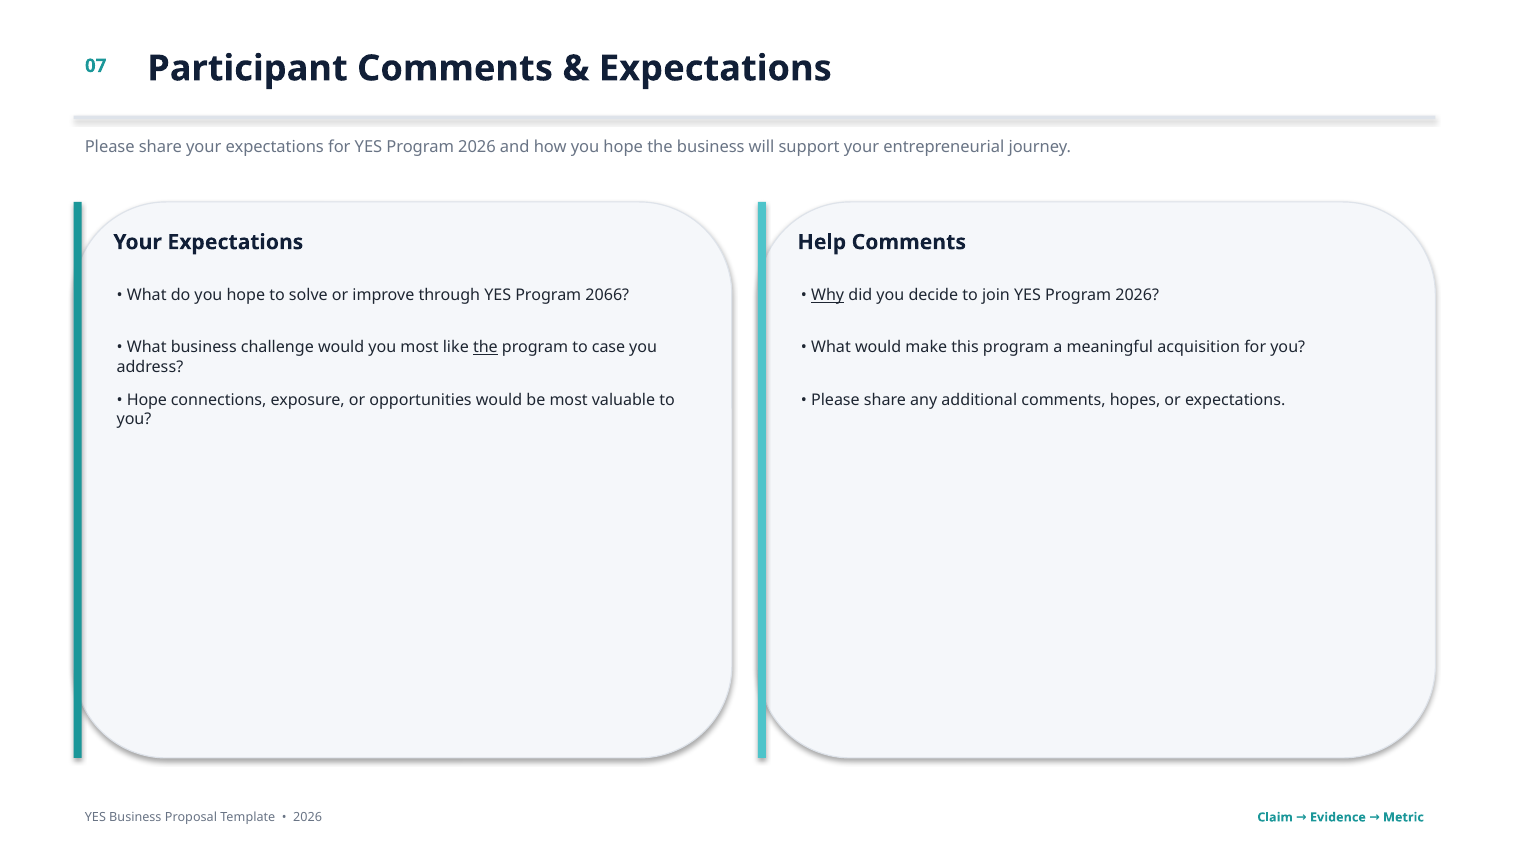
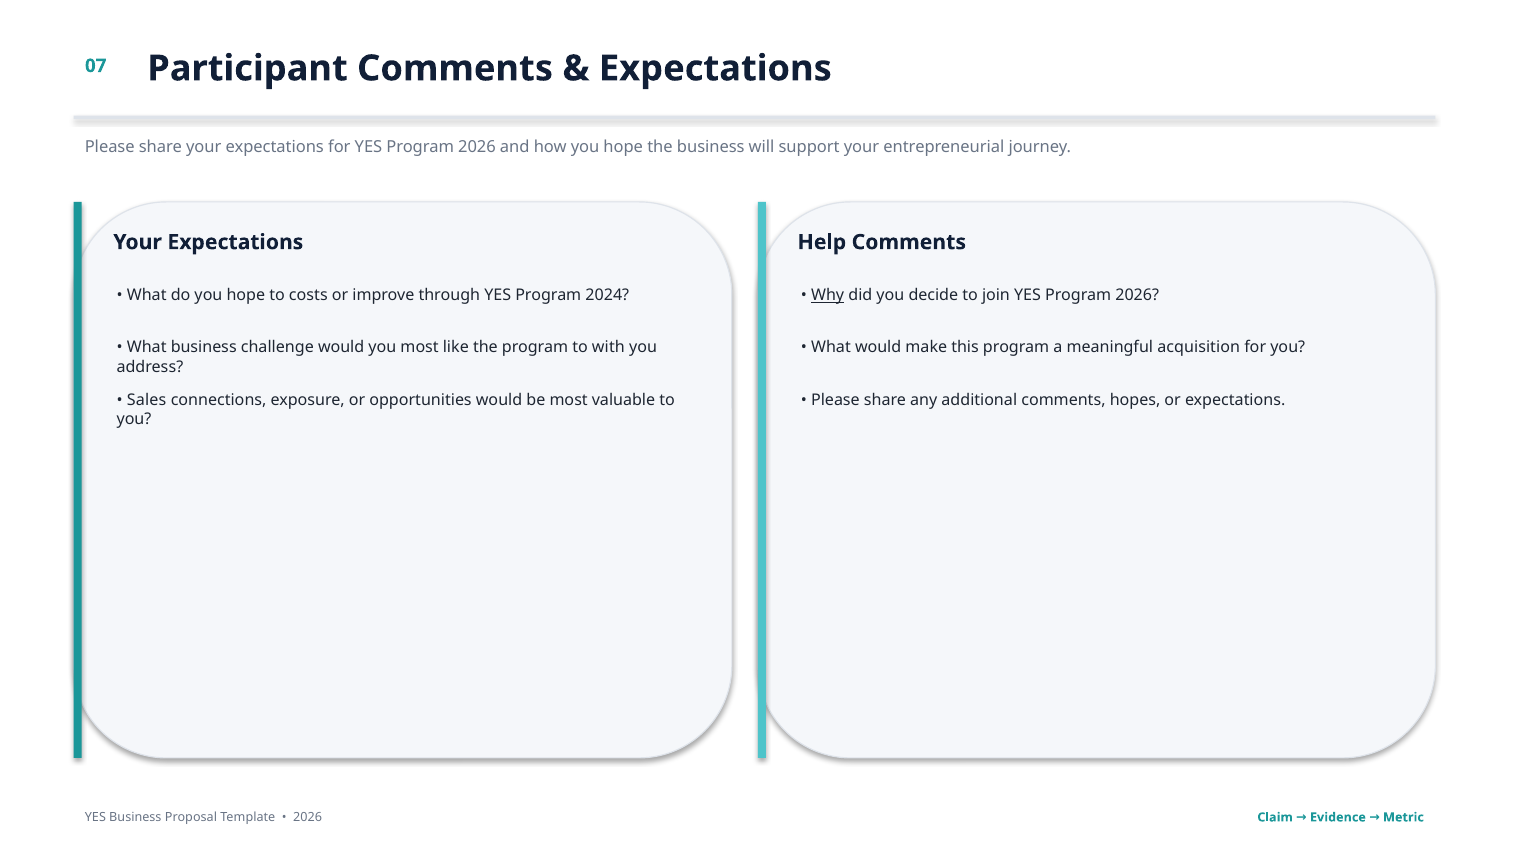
solve: solve -> costs (308, 295)
2066: 2066 -> 2024 (607, 295)
the underline: present -> none (485, 348)
case: case -> with (608, 348)
Hope: Hope -> Sales (147, 400)
